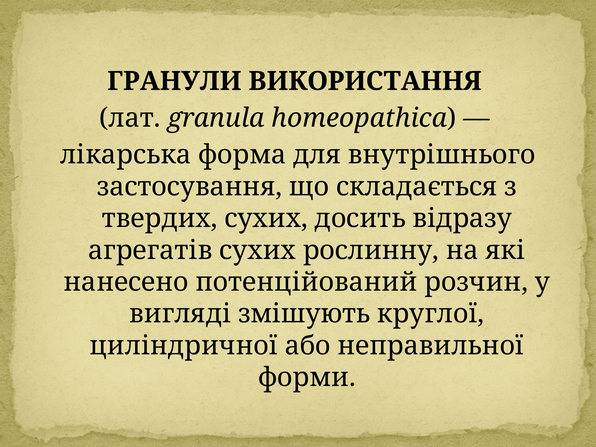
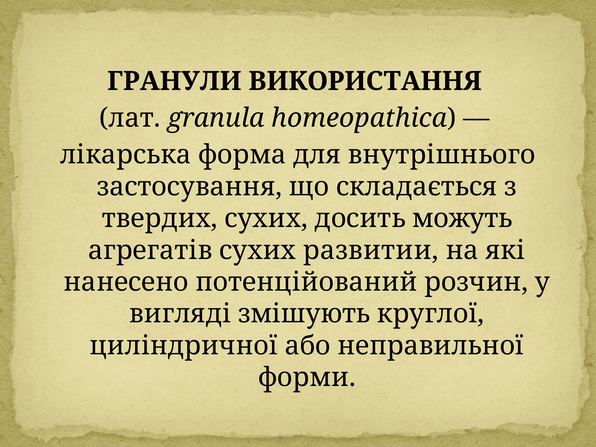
відразу: відразу -> можуть (462, 218)
рослинну: рослинну -> развитии (371, 250)
